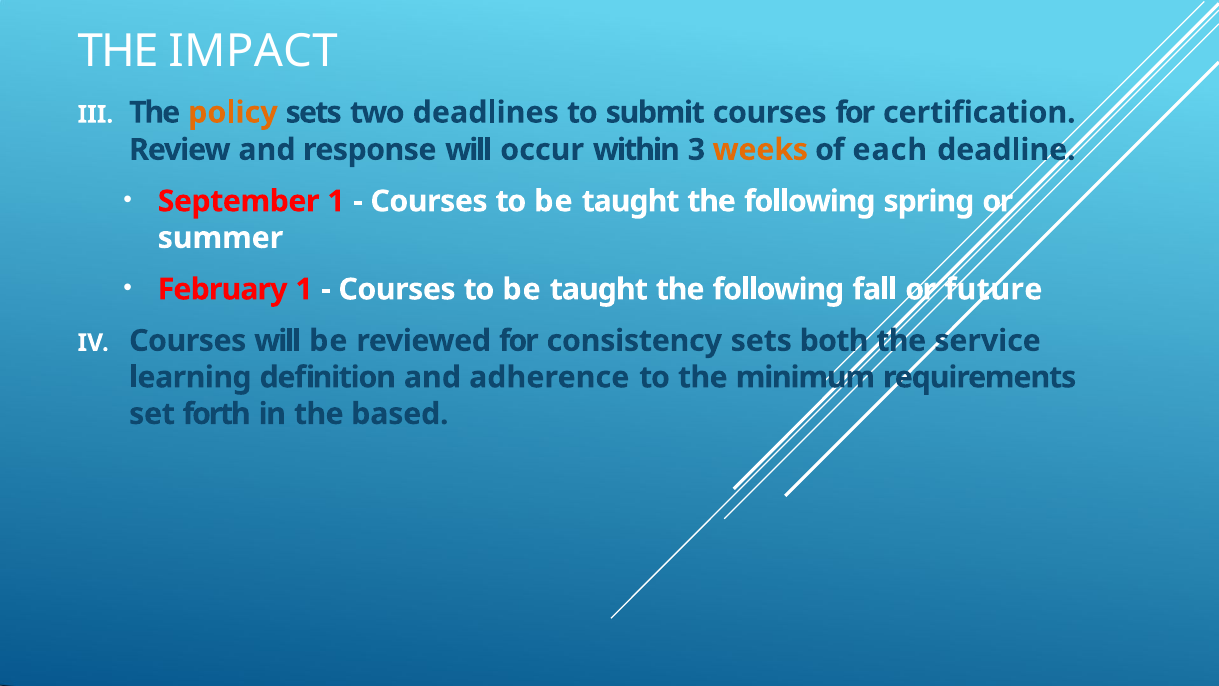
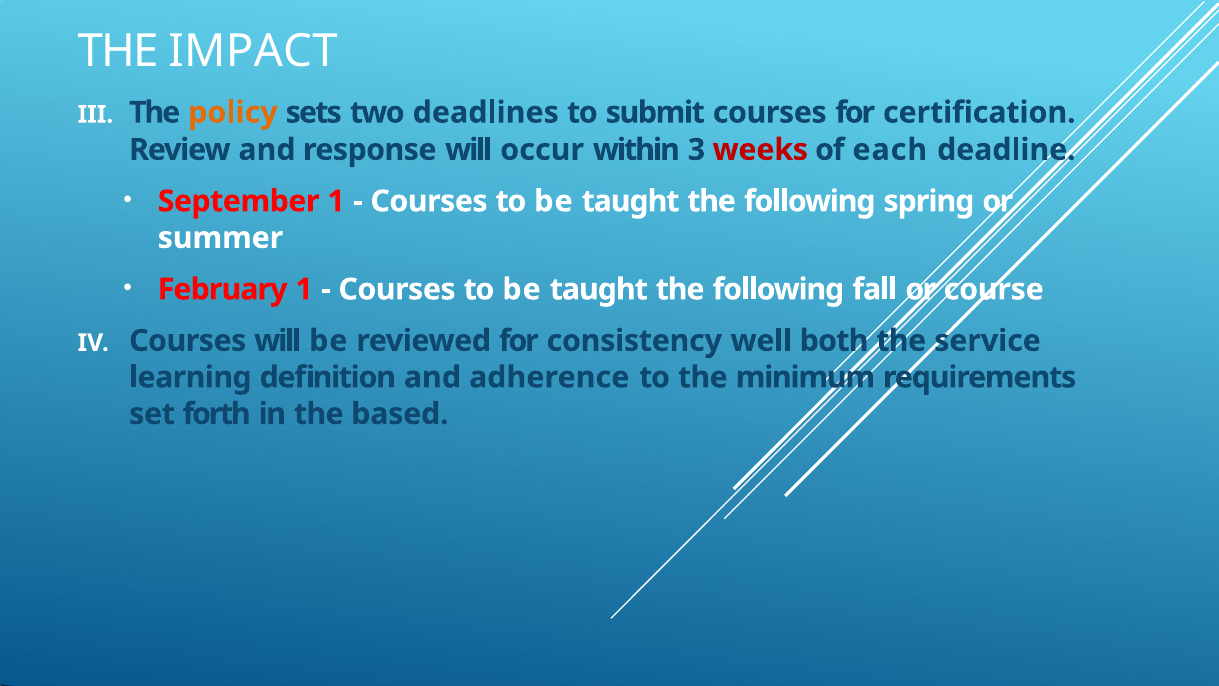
weeks colour: orange -> red (760, 150)
future: future -> course (994, 289)
consistency sets: sets -> well (761, 341)
